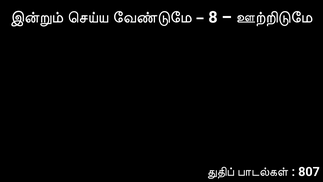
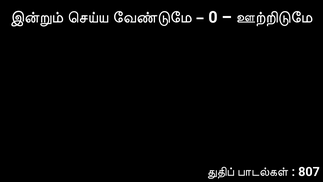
8: 8 -> 0 (213, 17)
